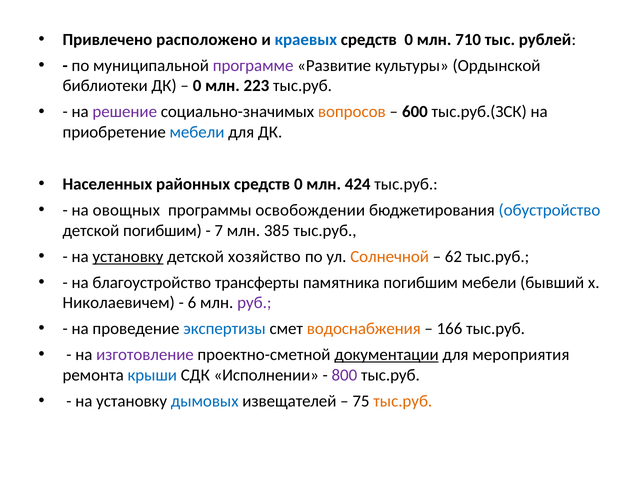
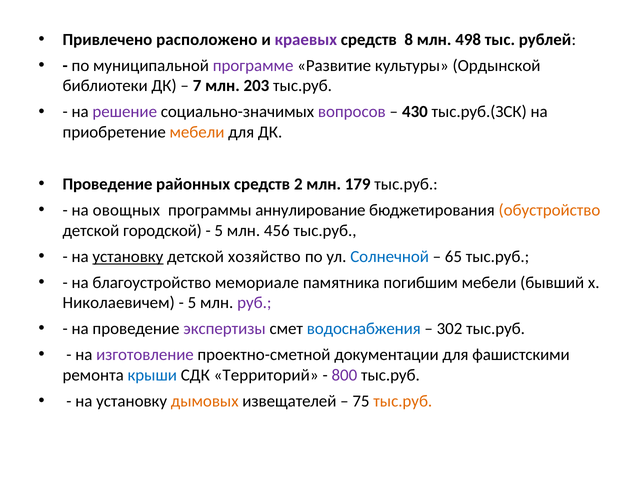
краевых colour: blue -> purple (306, 40)
0: 0 -> 8 (409, 40)
710: 710 -> 498 (468, 40)
0: 0 -> 7 (197, 86)
223: 223 -> 203 (256, 86)
вопросов colour: orange -> purple (352, 112)
600: 600 -> 430 (415, 112)
мебели colour: blue -> orange (197, 132)
Населенных: Населенных -> Проведение (108, 184)
районных средств 0: 0 -> 2 (298, 184)
424: 424 -> 179 (358, 184)
освобождении: освобождении -> аннулирование (310, 210)
обустройство colour: blue -> orange (549, 210)
детской погибшим: погибшим -> городской (162, 231)
7: 7 -> 5 (219, 231)
385: 385 -> 456 (277, 231)
Солнечной colour: orange -> blue (390, 257)
62: 62 -> 65 (453, 257)
трансферты: трансферты -> мемориале (257, 283)
6: 6 -> 5 (192, 303)
экспертизы colour: blue -> purple (225, 329)
водоснабжения colour: orange -> blue (364, 329)
166: 166 -> 302 (450, 329)
документации underline: present -> none (386, 355)
мероприятия: мероприятия -> фашистскими (521, 355)
Исполнении: Исполнении -> Территорий (266, 376)
дымовых colour: blue -> orange (205, 402)
